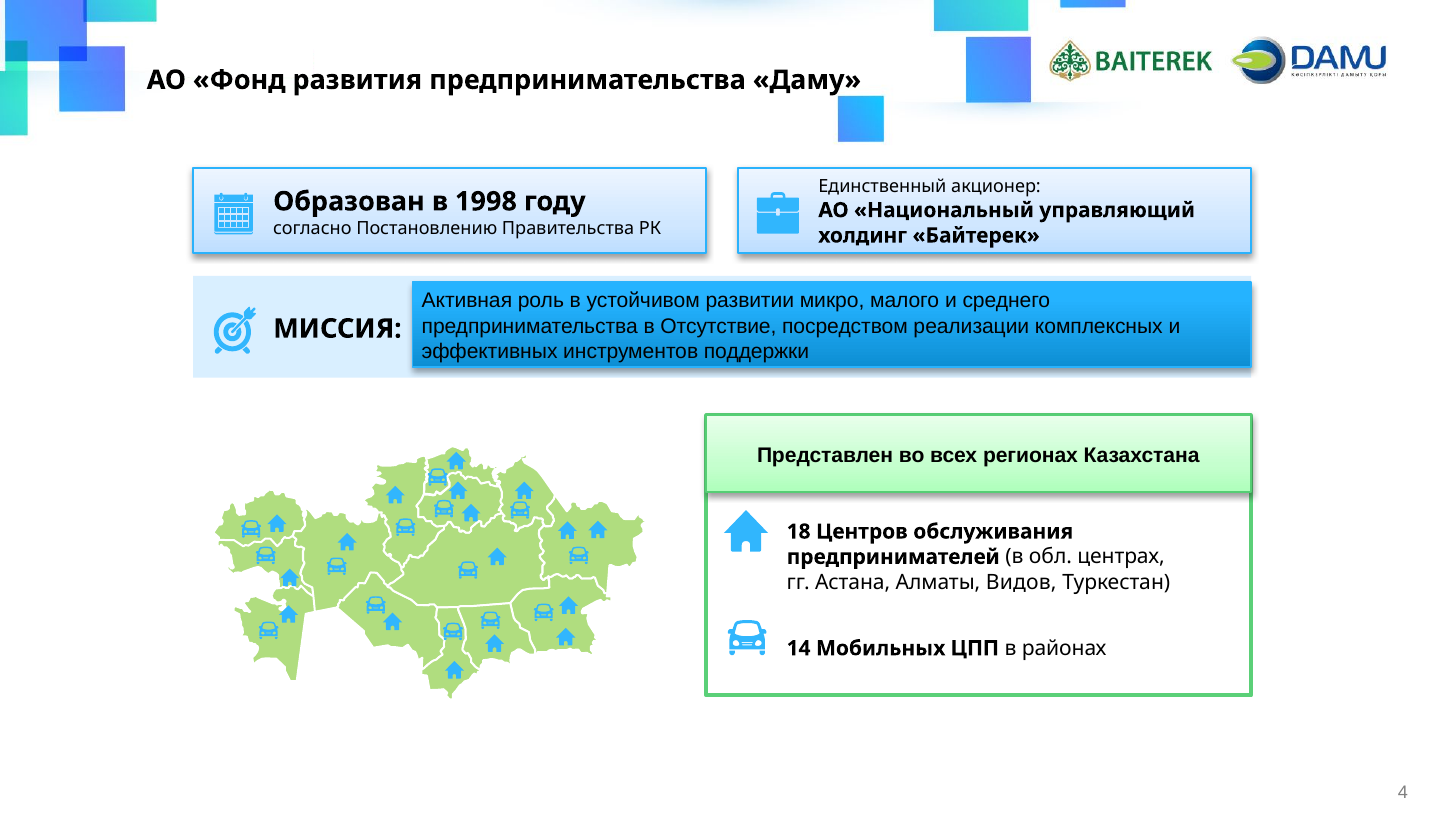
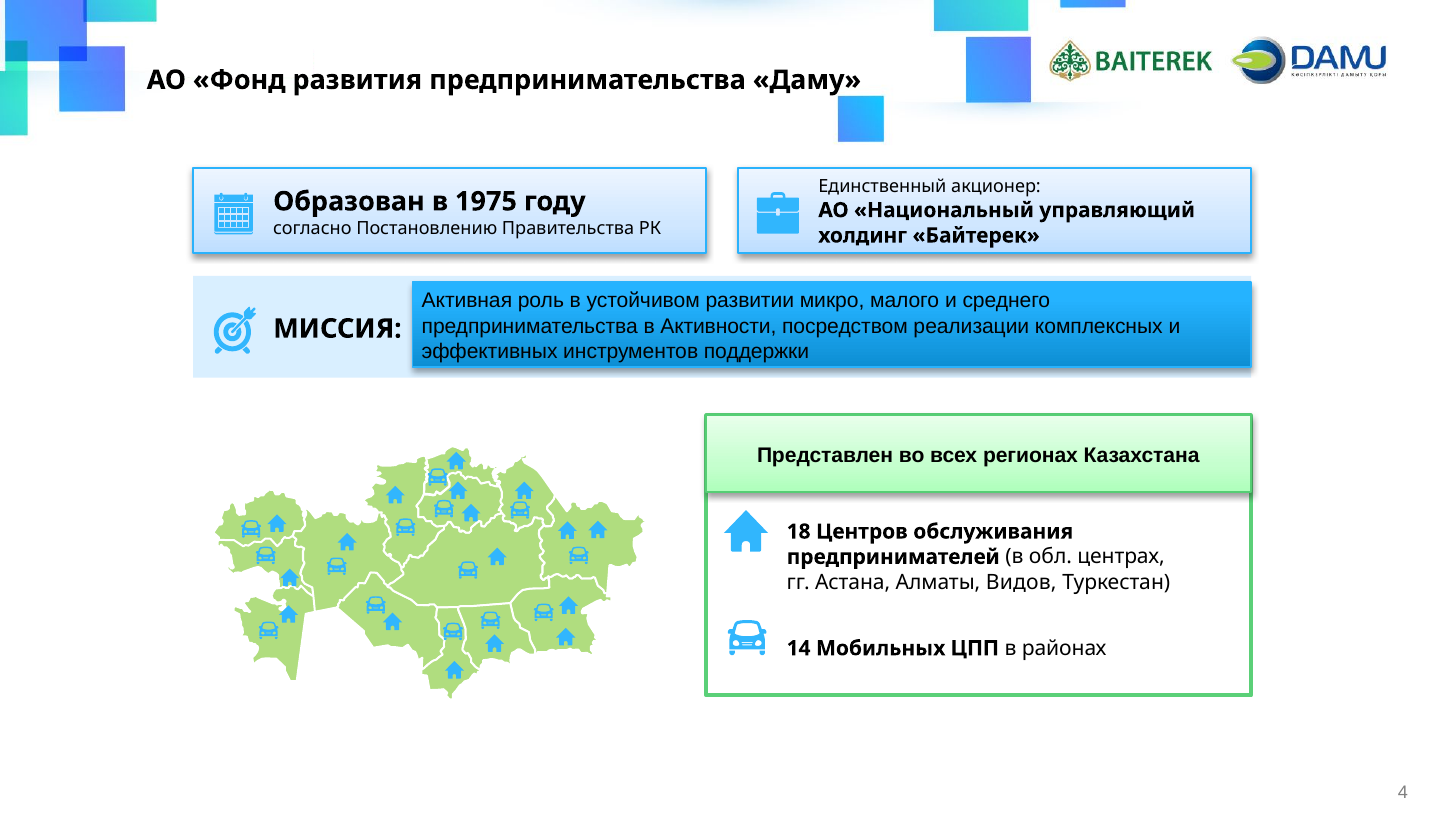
1998: 1998 -> 1975 (486, 201)
Отсутствие: Отсутствие -> Активности (718, 326)
